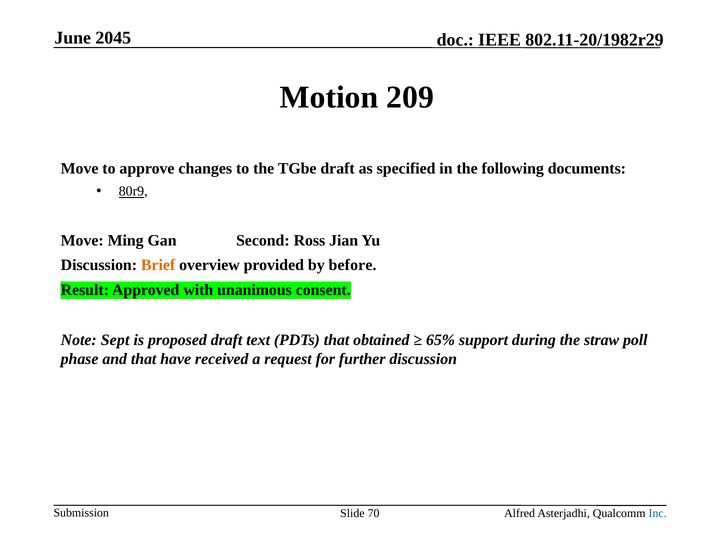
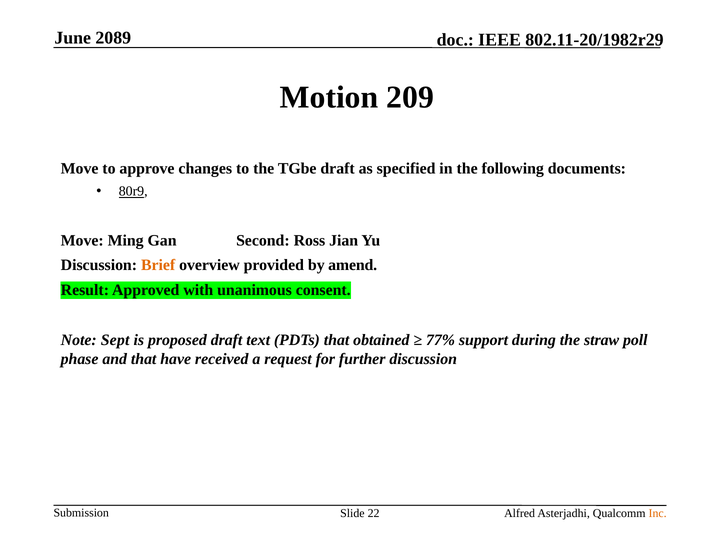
2045: 2045 -> 2089 (113, 38)
before: before -> amend (353, 265)
65%: 65% -> 77% (441, 340)
70: 70 -> 22 (374, 514)
Inc colour: blue -> orange (658, 514)
